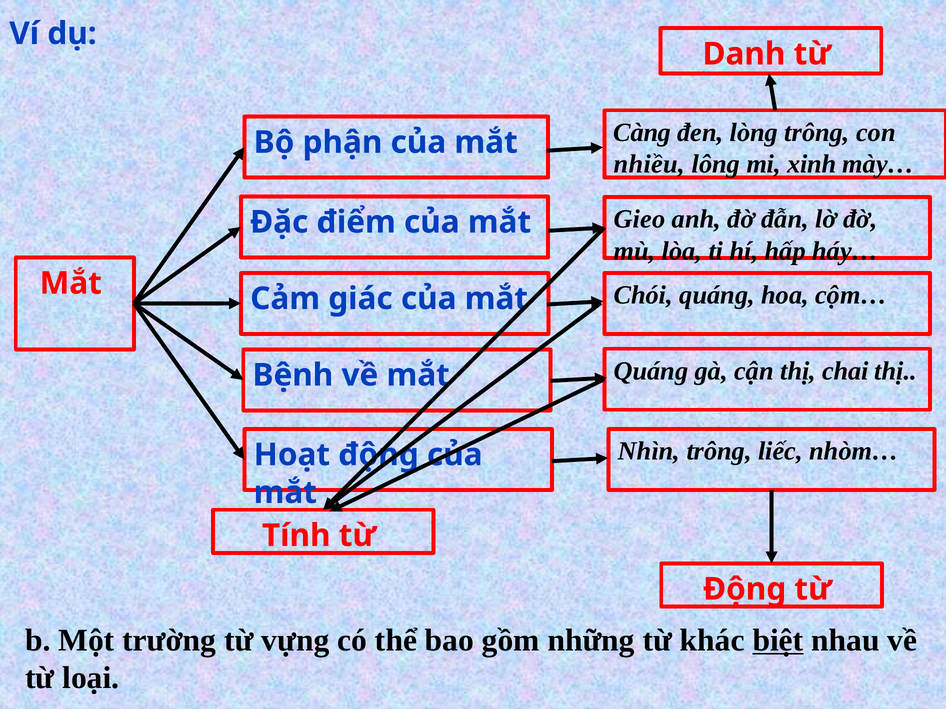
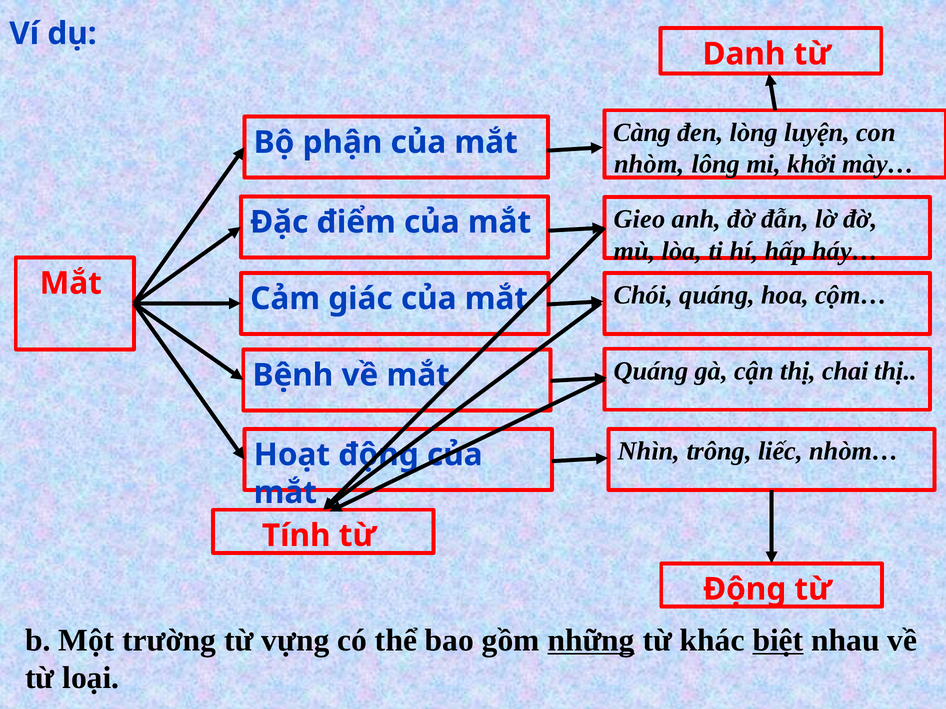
lòng trông: trông -> luyện (817, 133)
nhiều: nhiều -> nhòm (649, 164)
xinh: xinh -> khởi (812, 164)
những underline: none -> present (591, 641)
